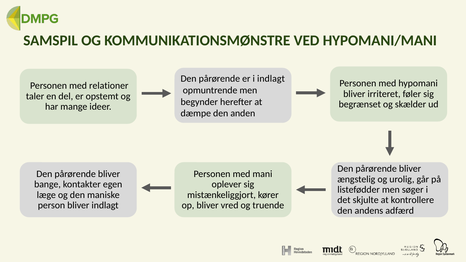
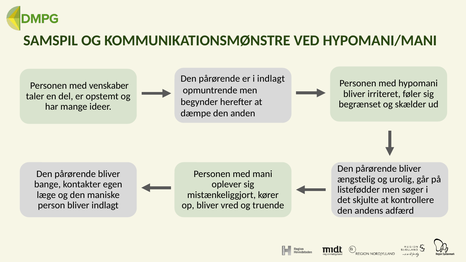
relationer: relationer -> venskaber (109, 86)
